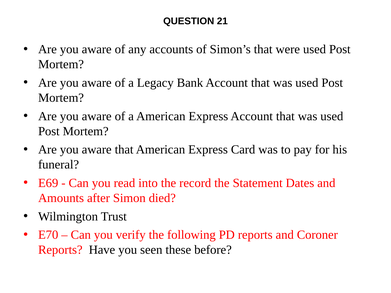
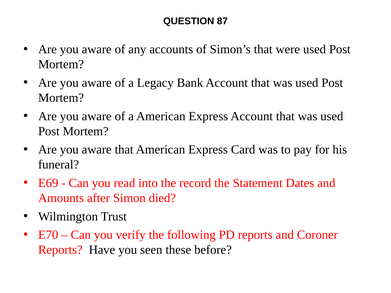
21: 21 -> 87 (222, 21)
